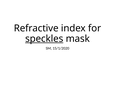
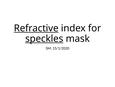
Refractive underline: none -> present (36, 28)
